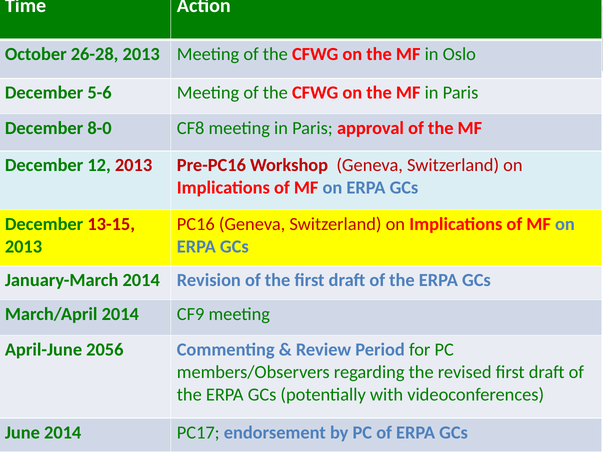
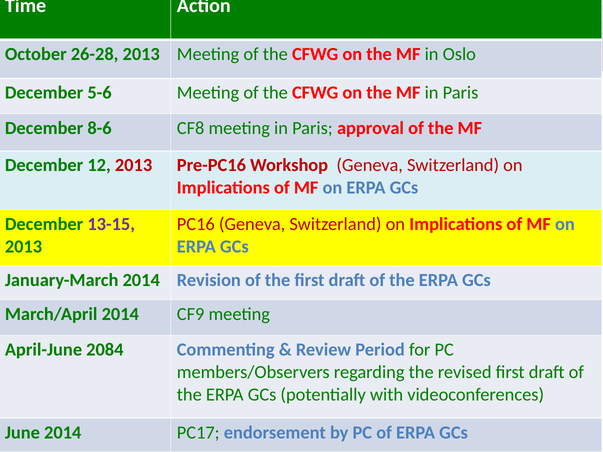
8-0: 8-0 -> 8-6 (100, 128)
13-15 colour: red -> purple (111, 224)
2056: 2056 -> 2084 (105, 350)
